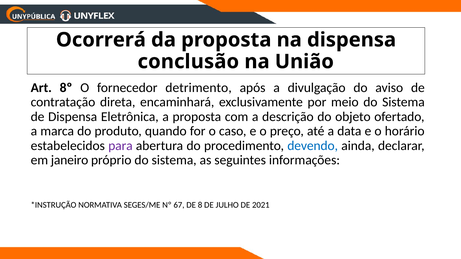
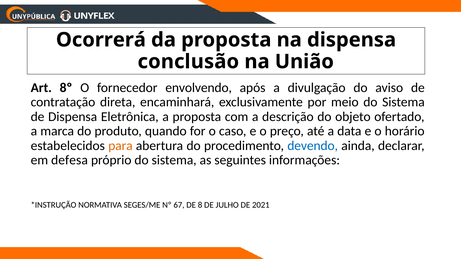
detrimento: detrimento -> envolvendo (199, 88)
para colour: purple -> orange (120, 146)
janeiro: janeiro -> defesa (69, 160)
